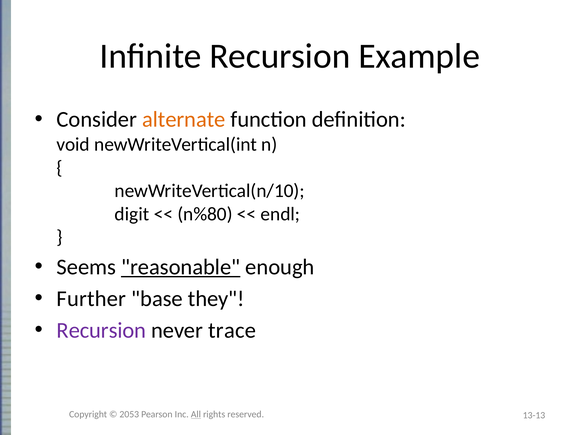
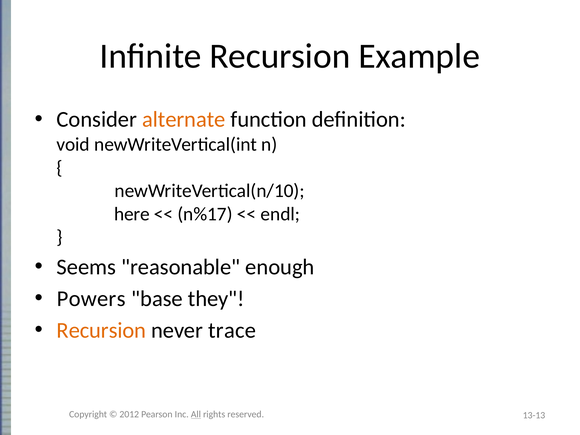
digit: digit -> here (132, 214)
n%80: n%80 -> n%17 (205, 214)
reasonable underline: present -> none (181, 267)
Further: Further -> Powers (91, 299)
Recursion colour: purple -> orange (101, 330)
2053: 2053 -> 2012 (129, 414)
